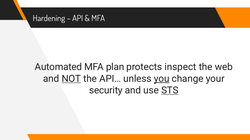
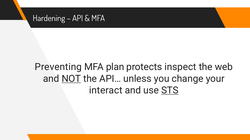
Automated: Automated -> Preventing (58, 67)
you underline: present -> none (162, 79)
security: security -> interact (106, 91)
